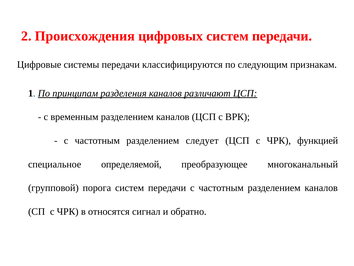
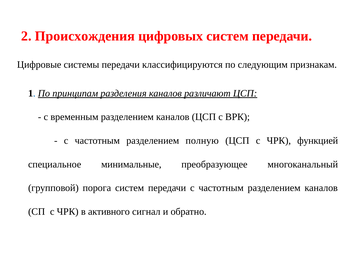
следует: следует -> полную (202, 140)
определяемой: определяемой -> минимальные (131, 164)
относятся: относятся -> активного (109, 211)
